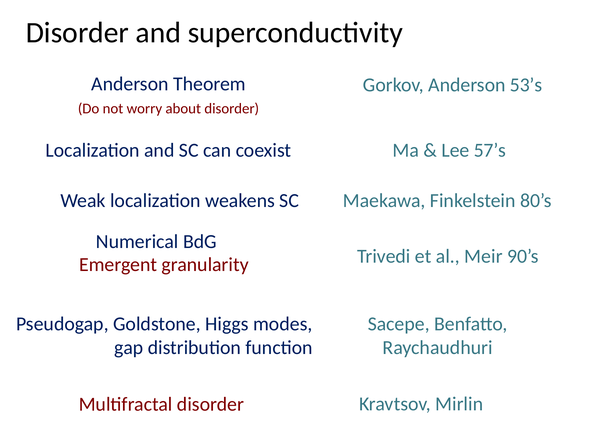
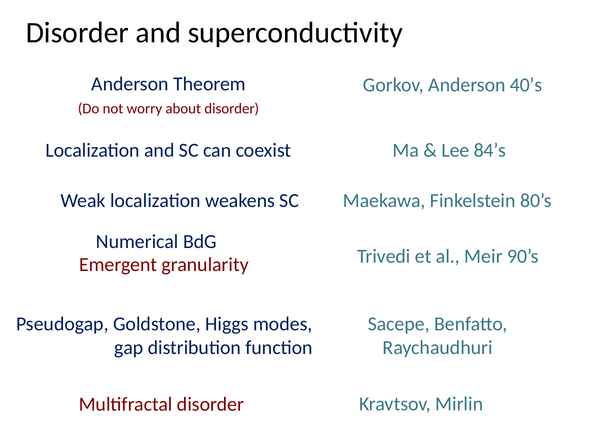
53’s: 53’s -> 40’s (526, 85)
57’s: 57’s -> 84’s (490, 150)
